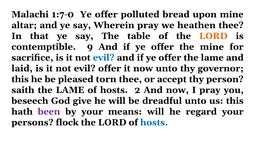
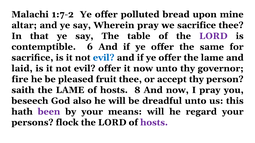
1:7-0: 1:7-0 -> 1:7-2 (63, 14)
we heathen: heathen -> sacrifice (197, 25)
LORD colour: orange -> purple (213, 36)
9: 9 -> 6 (90, 47)
the mine: mine -> same (212, 47)
this: this -> fire (20, 79)
torn: torn -> fruit (106, 79)
2: 2 -> 8 (137, 90)
give: give -> also (82, 101)
hosts colour: blue -> purple (154, 123)
